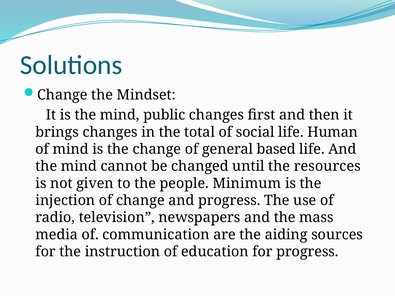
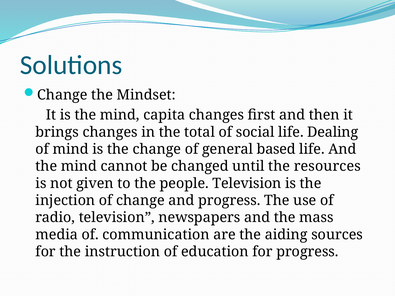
public: public -> capita (164, 115)
Human: Human -> Dealing (333, 132)
people Minimum: Minimum -> Television (247, 183)
